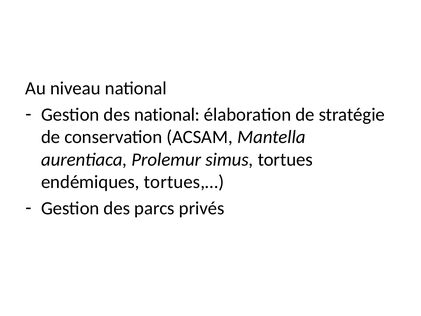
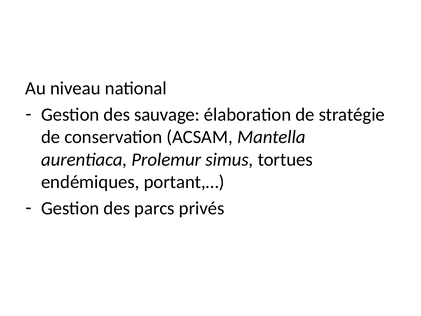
des national: national -> sauvage (167, 115)
tortues,…: tortues,… -> portant,… (184, 182)
